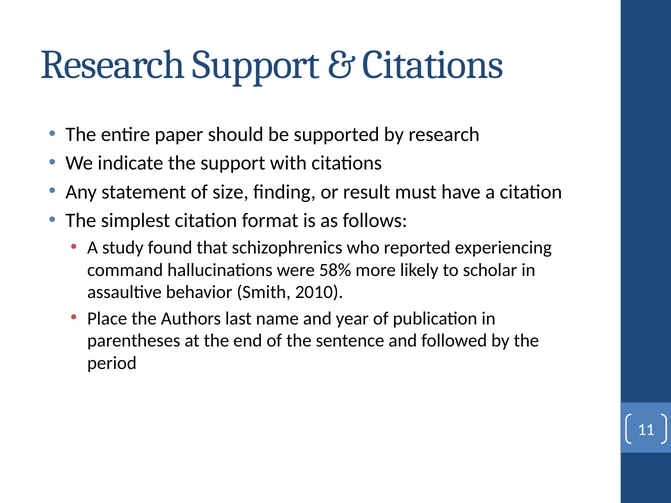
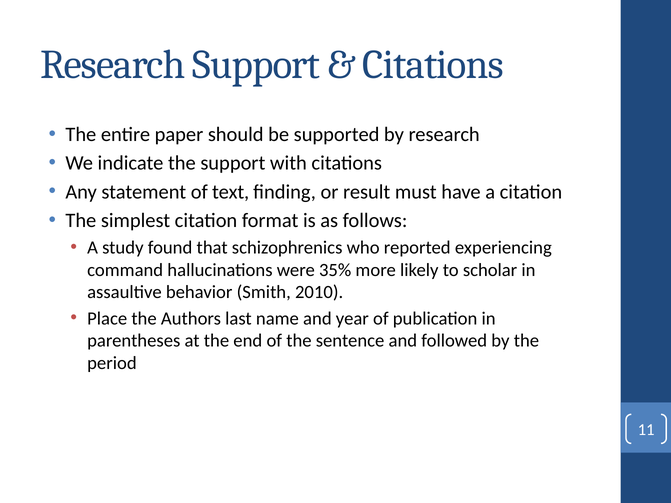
size: size -> text (231, 192)
58%: 58% -> 35% (335, 270)
